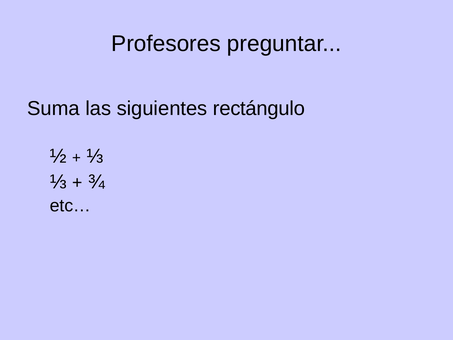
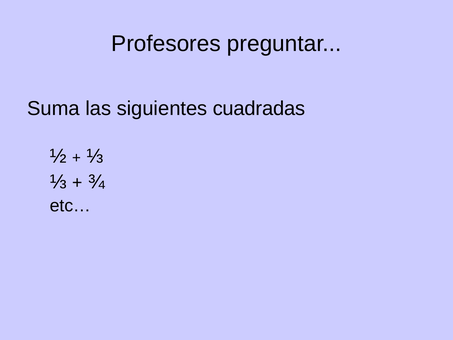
rectángulo: rectángulo -> cuadradas (259, 108)
